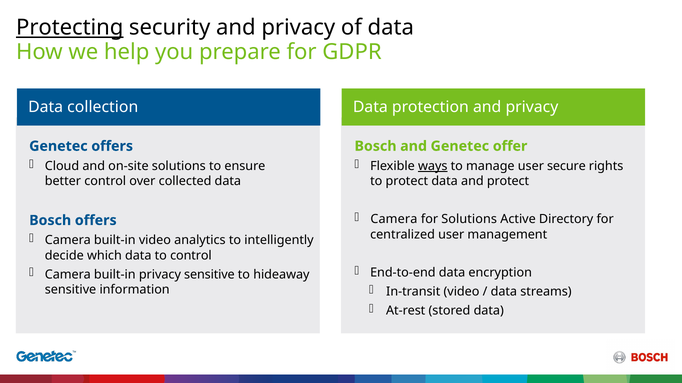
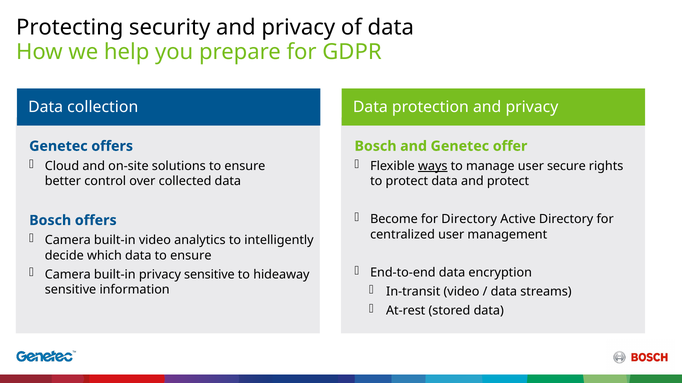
Protecting underline: present -> none (70, 28)
Camera: Camera -> Become (394, 220)
for Solutions: Solutions -> Directory (469, 220)
data to control: control -> ensure (191, 256)
